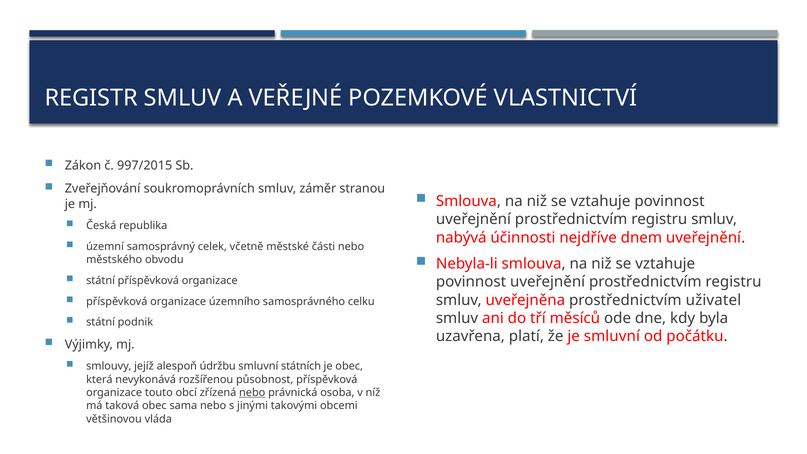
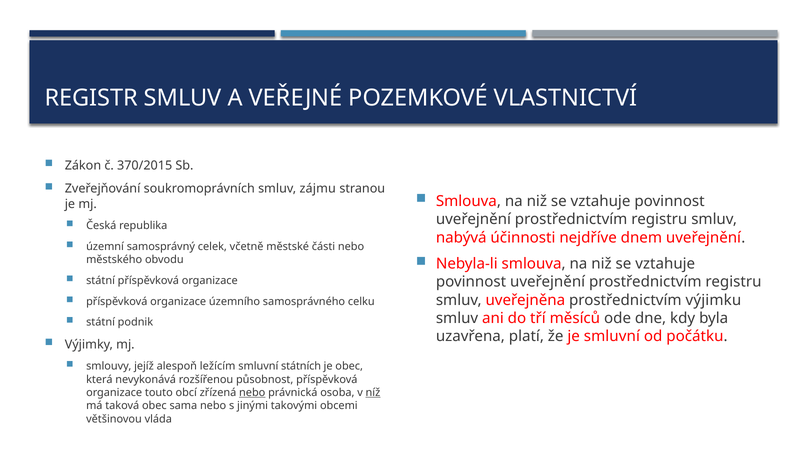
997/2015: 997/2015 -> 370/2015 (145, 166)
záměr: záměr -> zájmu (318, 189)
uživatel: uživatel -> výjimku (713, 300)
údržbu: údržbu -> ležícím (218, 366)
níž underline: none -> present (373, 393)
